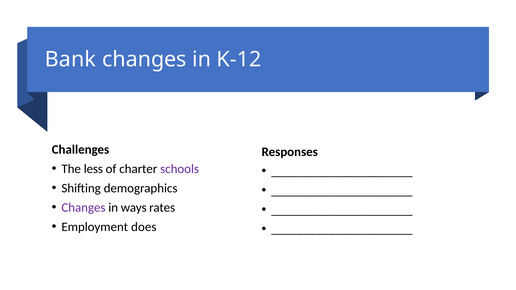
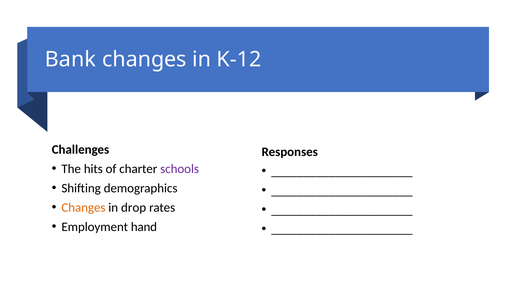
less: less -> hits (93, 169)
Changes colour: purple -> orange (83, 208)
ways: ways -> drop (134, 208)
does: does -> hand (144, 227)
